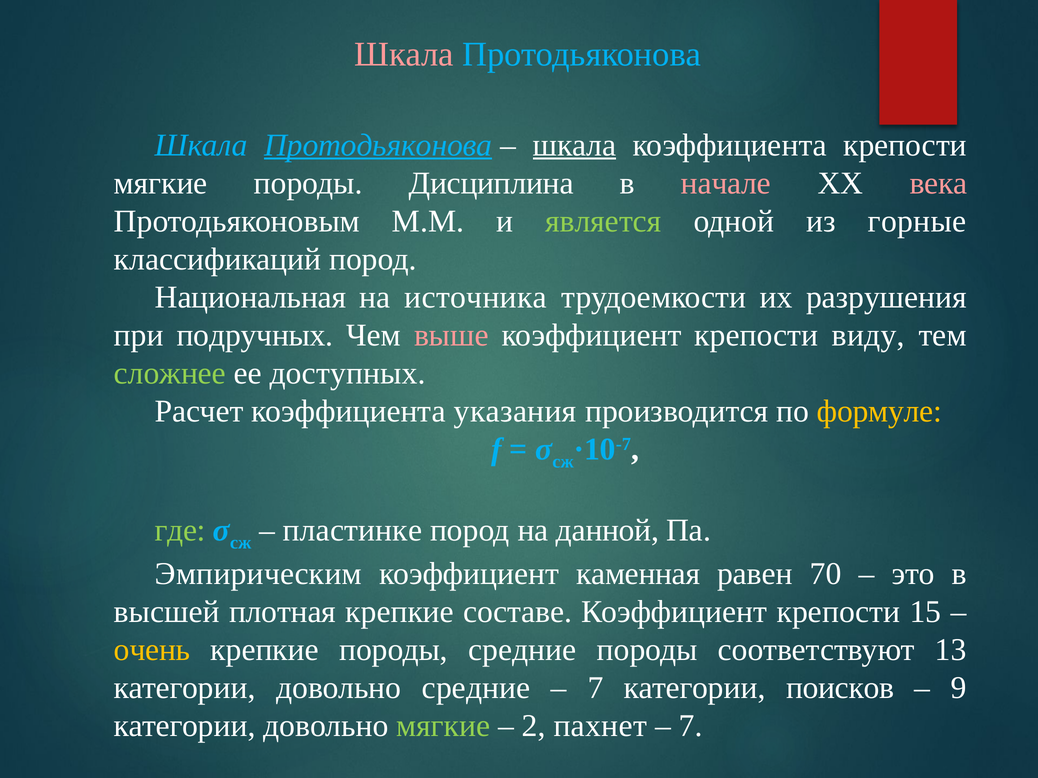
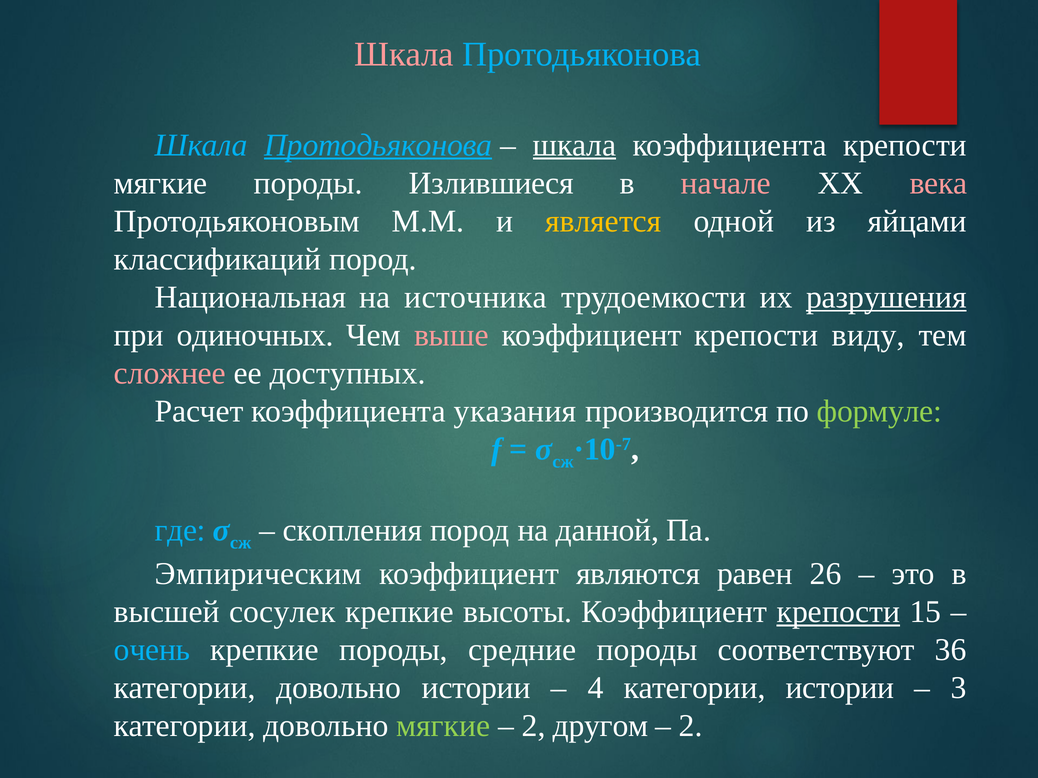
Дисциплина: Дисциплина -> Излившиеся (491, 183)
является colour: light green -> yellow (603, 221)
горные: горные -> яйцами (917, 221)
разрушения underline: none -> present (886, 297)
подручных: подручных -> одиночных (255, 335)
сложнее colour: light green -> pink (170, 373)
формуле colour: yellow -> light green (879, 411)
где colour: light green -> light blue (180, 531)
пластинке: пластинке -> скопления (353, 531)
каменная: каменная -> являются (638, 574)
70: 70 -> 26 (826, 574)
плотная: плотная -> сосулек (282, 612)
составе: составе -> высоты (518, 612)
крепости underline: none -> present (838, 612)
очень colour: yellow -> light blue (152, 650)
13: 13 -> 36 (951, 650)
довольно средние: средние -> истории (476, 688)
7: 7 -> 4 (595, 688)
категории поисков: поисков -> истории (840, 688)
9: 9 -> 3 (959, 688)
пахнет: пахнет -> другом (601, 726)
7: 7 -> 2 (691, 726)
